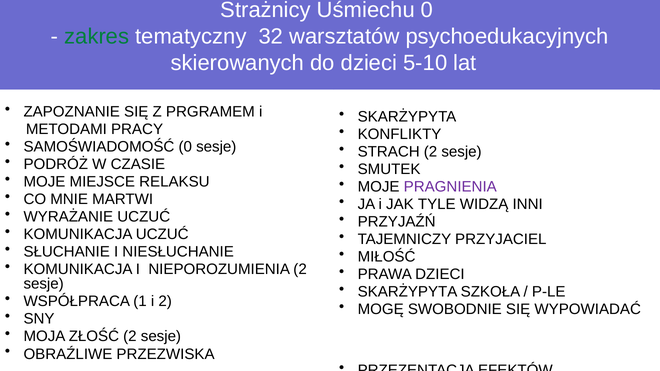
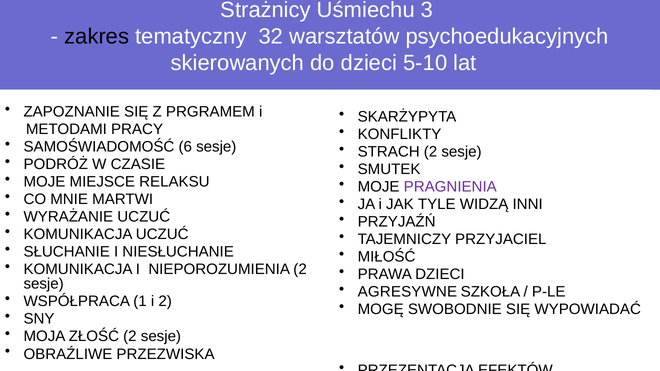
Uśmiechu 0: 0 -> 3 (427, 10)
zakres colour: green -> black (97, 36)
SAMOŚWIADOMOŚĆ 0: 0 -> 6 (185, 147)
SKARŻYPYTA: SKARŻYPYTA -> AGRESYWNE (407, 292)
